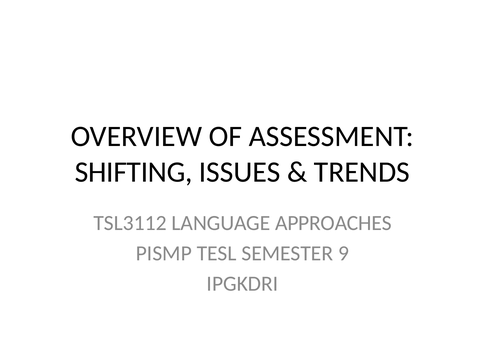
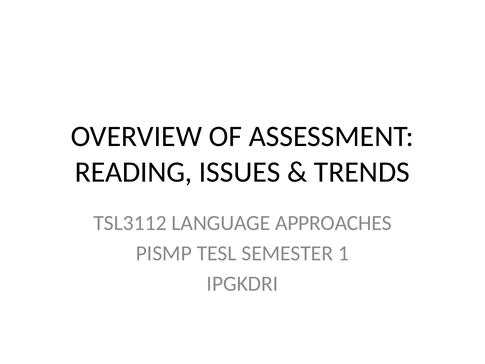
SHIFTING: SHIFTING -> READING (134, 172)
9: 9 -> 1 (343, 253)
